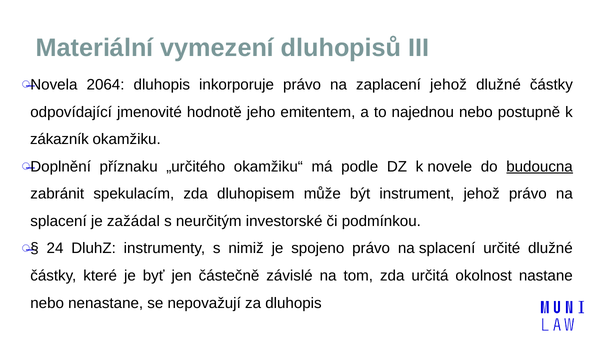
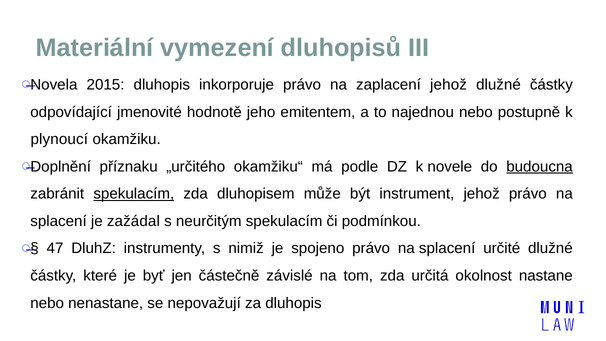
2064: 2064 -> 2015 (106, 85)
zákazník: zákazník -> plynoucí (59, 139)
spekulacím underline: none -> present (134, 194)
neurčitým investorské: investorské -> spekulacím (284, 221)
24: 24 -> 47 (55, 248)
